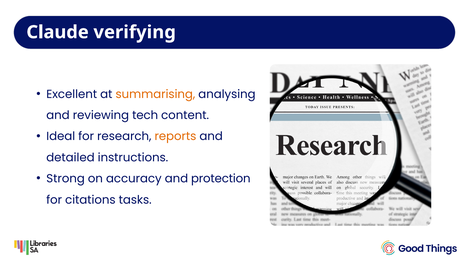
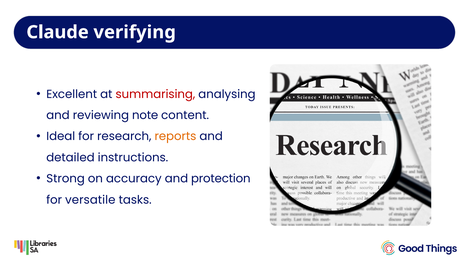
summarising colour: orange -> red (155, 94)
tech: tech -> note (145, 115)
citations: citations -> versatile (90, 200)
